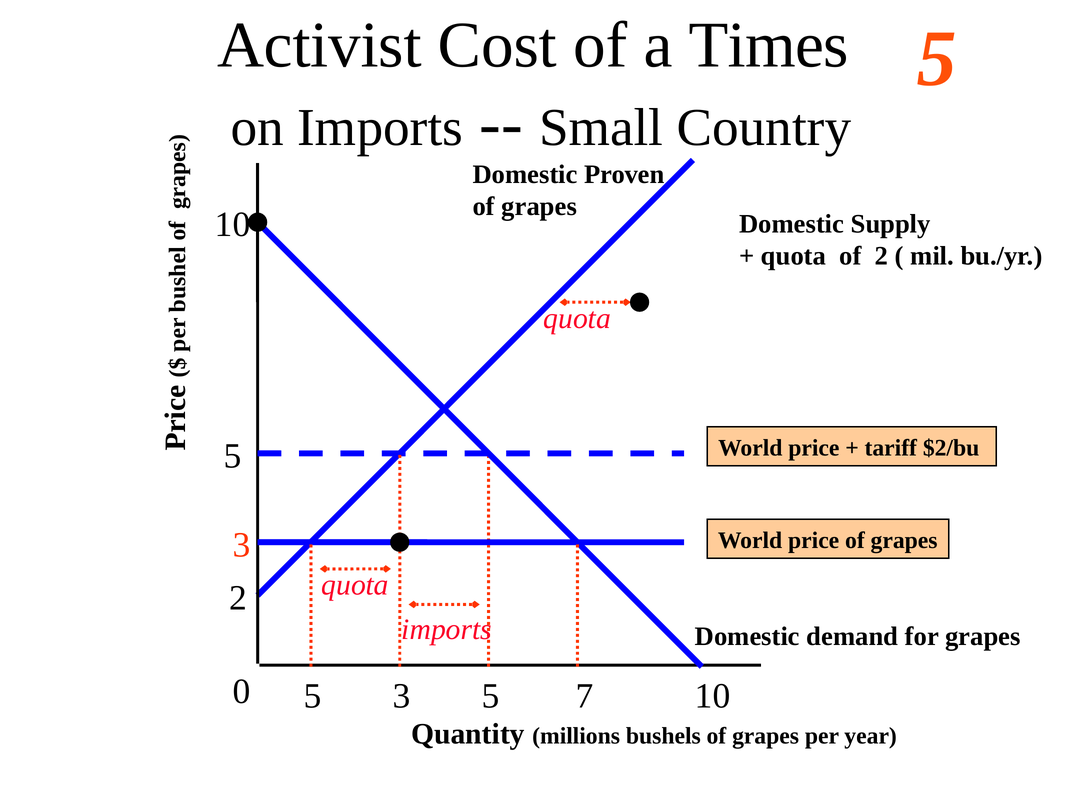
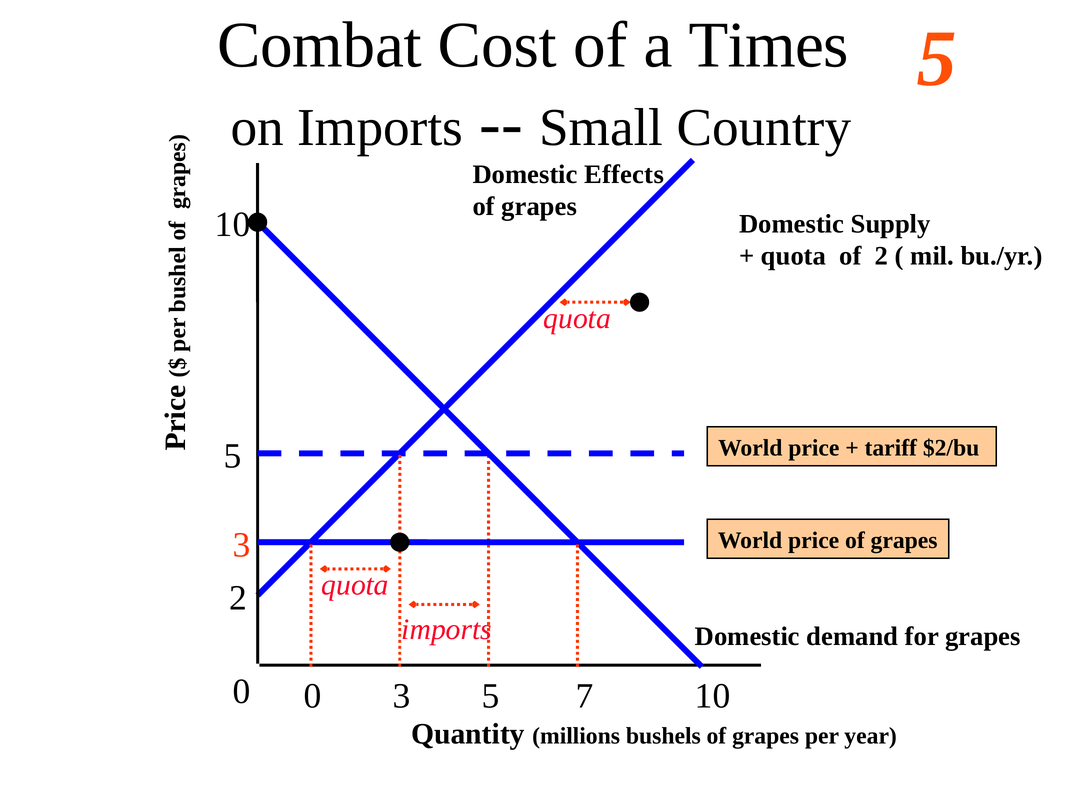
Activist: Activist -> Combat (319, 45)
Proven: Proven -> Effects (624, 174)
0 5: 5 -> 0 (313, 695)
